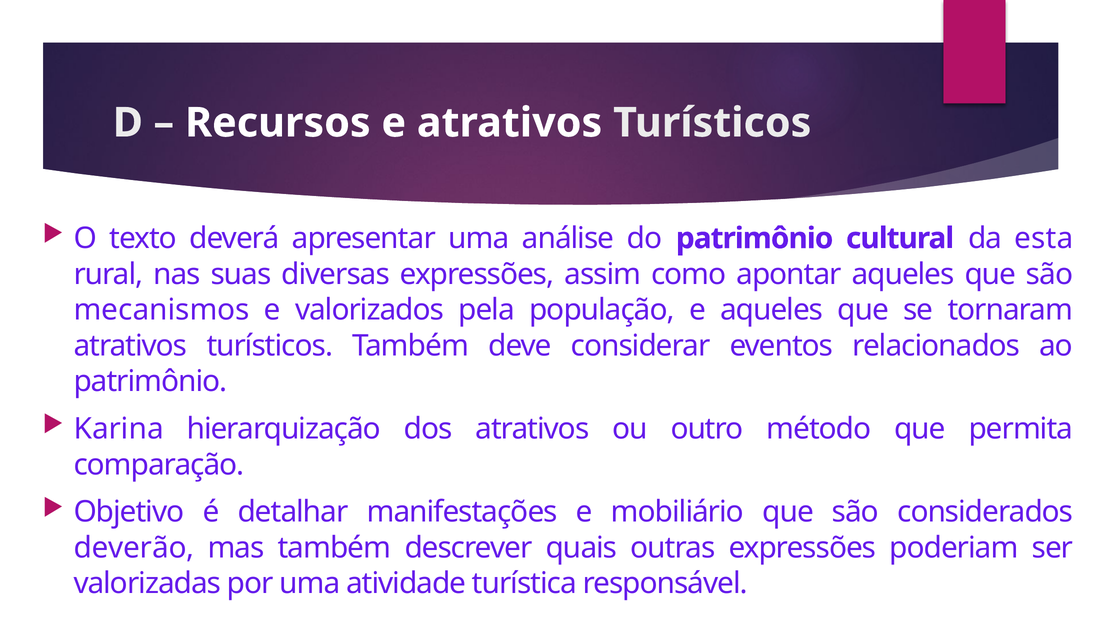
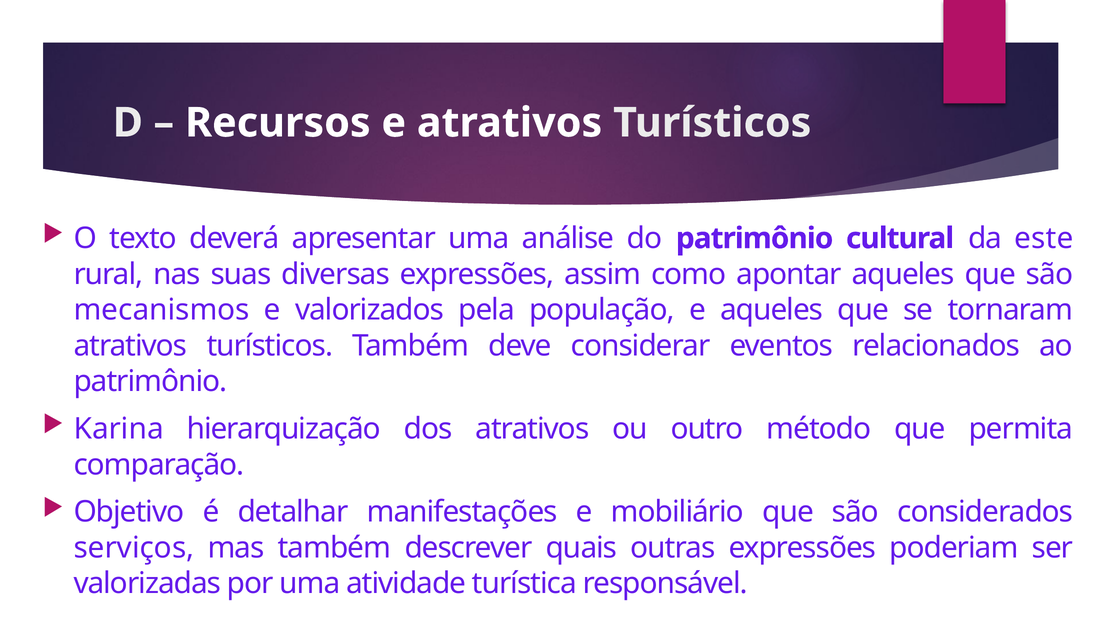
esta: esta -> este (1044, 238)
deverão: deverão -> serviços (134, 548)
